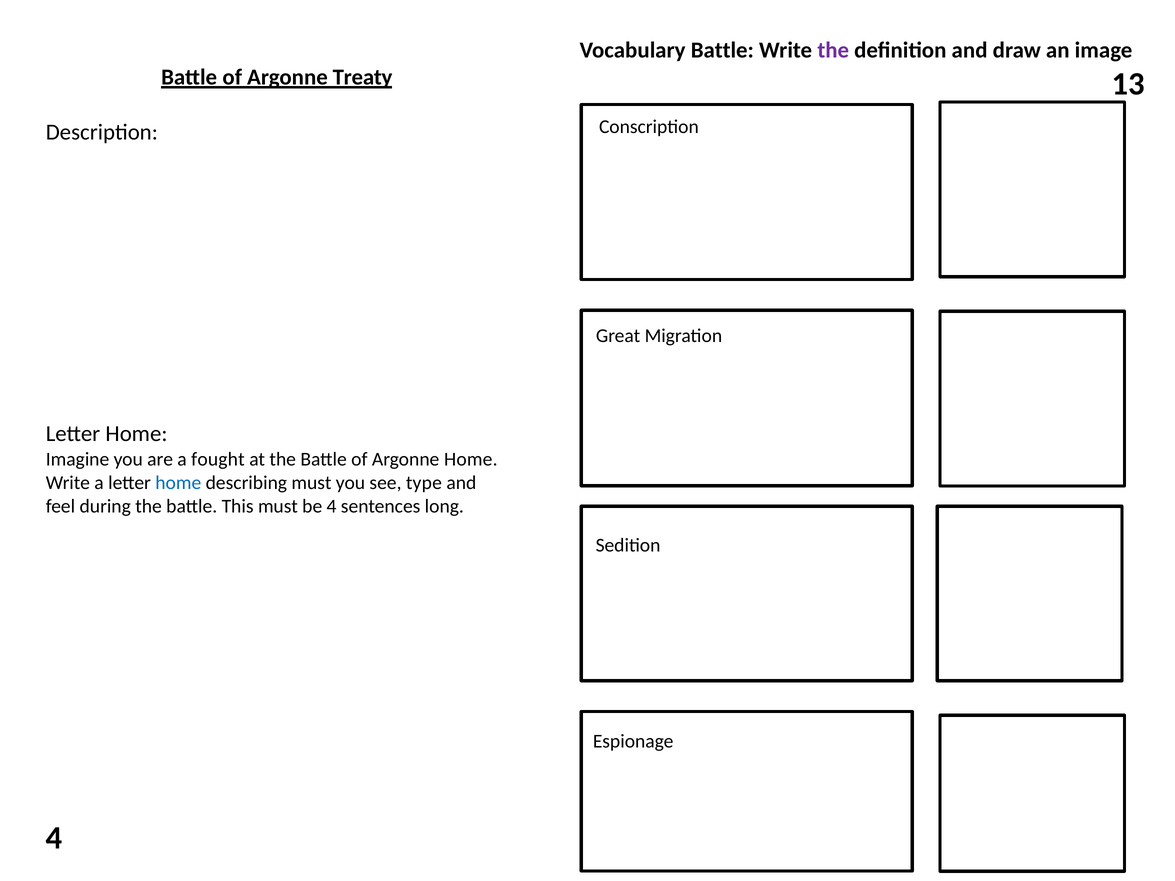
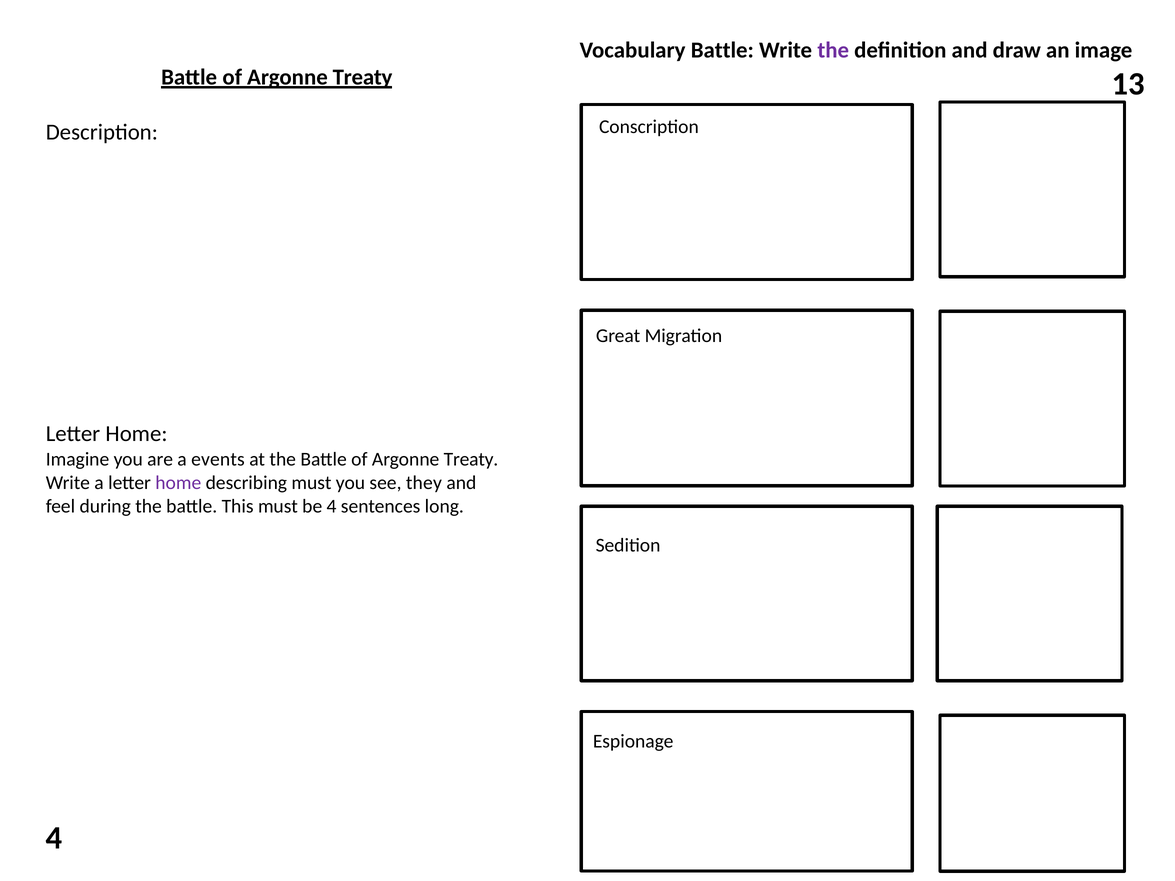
fought: fought -> events (218, 459)
Home: Home -> Treaty (471, 459)
home colour: blue -> purple (178, 483)
type: type -> they (424, 483)
